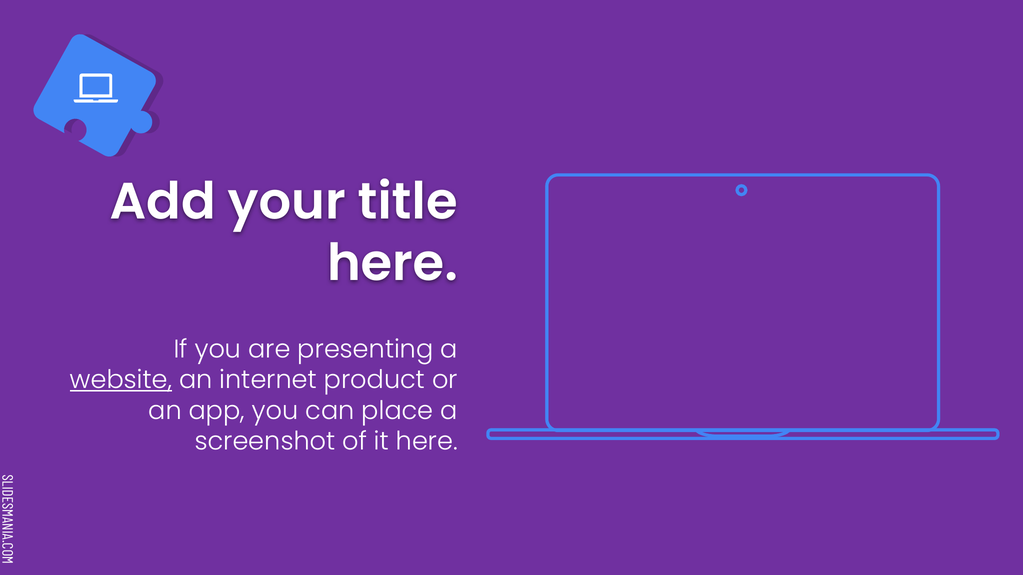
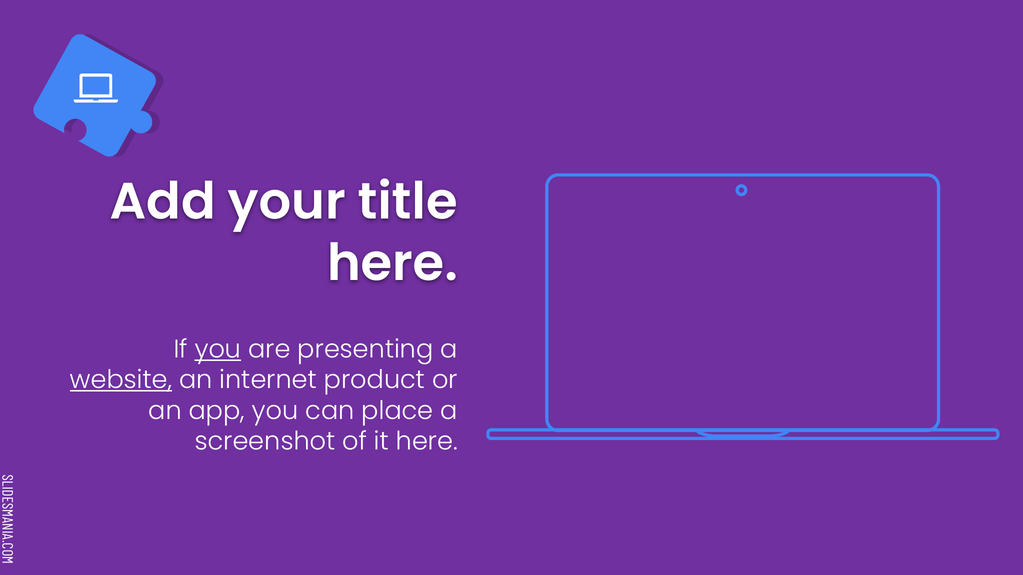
you underline: none -> present (218, 350)
